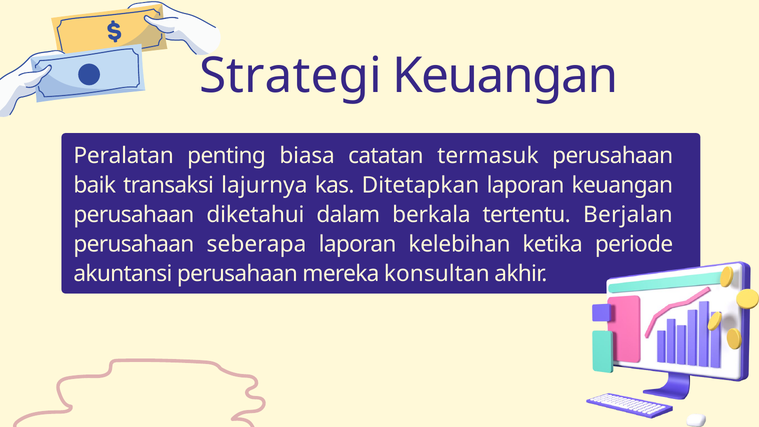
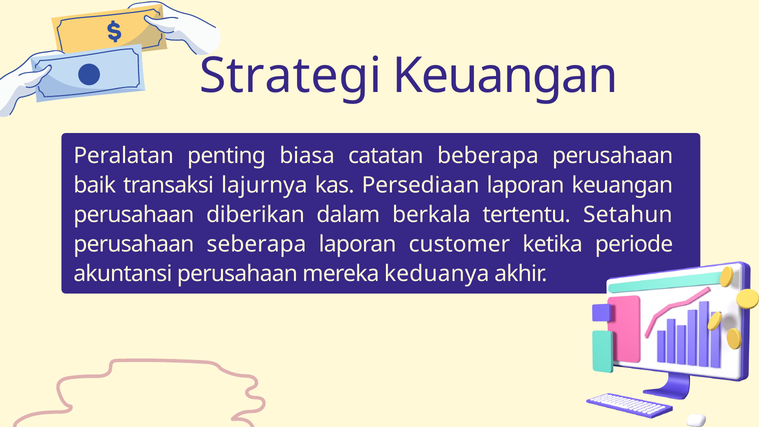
termasuk: termasuk -> beberapa (488, 156)
Ditetapkan: Ditetapkan -> Persediaan (421, 185)
diketahui: diketahui -> diberikan (255, 215)
Berjalan: Berjalan -> Setahun (628, 215)
kelebihan: kelebihan -> customer (459, 244)
konsultan: konsultan -> keduanya (437, 274)
